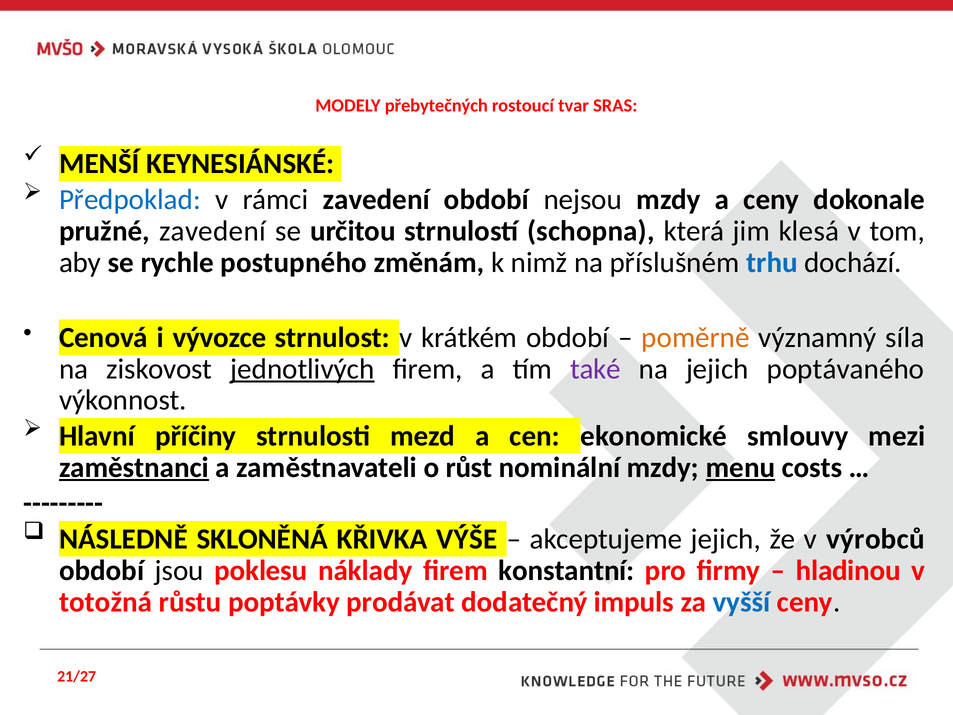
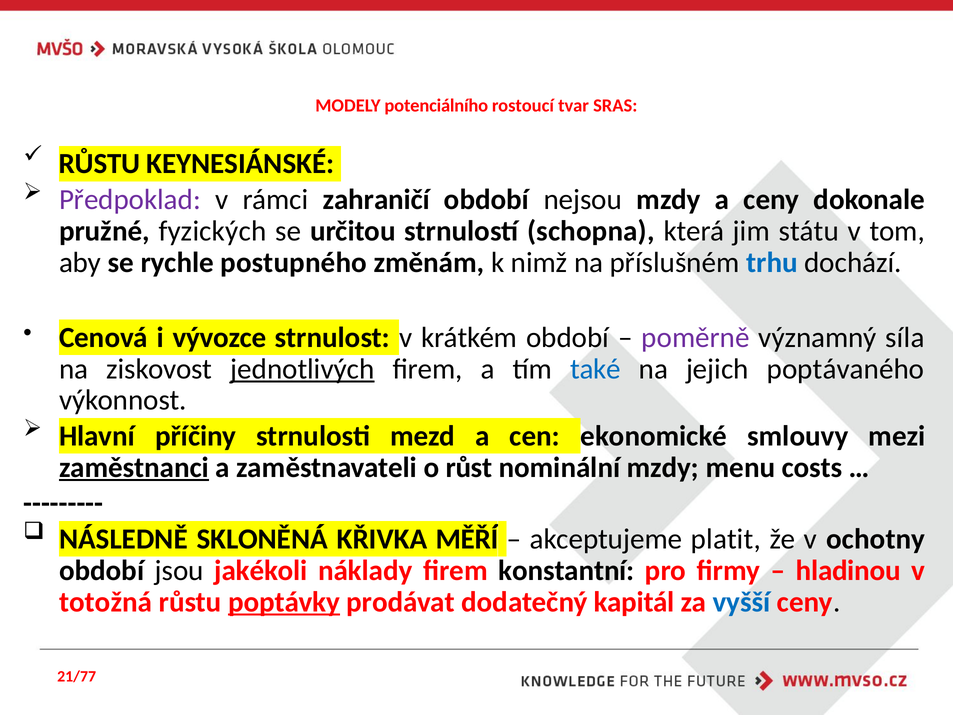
přebytečných: přebytečných -> potenciálního (436, 106)
MENŠÍ: MENŠÍ -> RŮSTU (99, 164)
Předpoklad colour: blue -> purple (130, 200)
rámci zavedení: zavedení -> zahraničí (376, 200)
pružné zavedení: zavedení -> fyzických (213, 231)
klesá: klesá -> státu (809, 231)
poměrně colour: orange -> purple (695, 337)
také colour: purple -> blue (596, 369)
menu underline: present -> none (741, 467)
VÝŠE: VÝŠE -> MĚŘÍ (467, 539)
akceptujeme jejich: jejich -> platit (726, 539)
výrobců: výrobců -> ochotny (876, 539)
poklesu: poklesu -> jakékoli (261, 570)
poptávky underline: none -> present (284, 602)
impuls: impuls -> kapitál (634, 602)
21/27: 21/27 -> 21/77 (77, 676)
